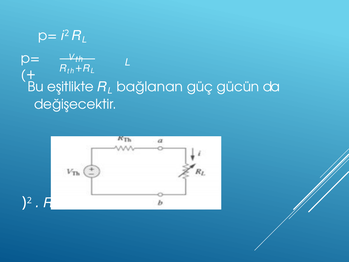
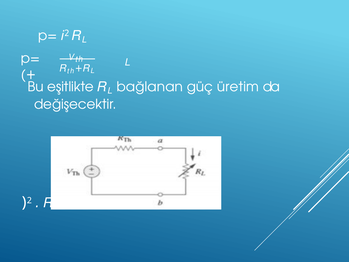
gücün: gücün -> üretim (238, 87)
